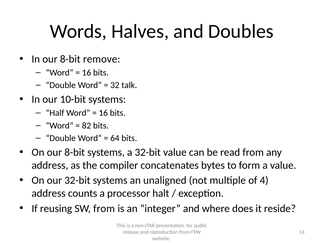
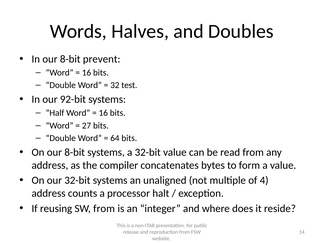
remove: remove -> prevent (102, 59)
talk: talk -> test (129, 85)
10-bit: 10-bit -> 92-bit (73, 99)
82: 82 -> 27 (87, 126)
